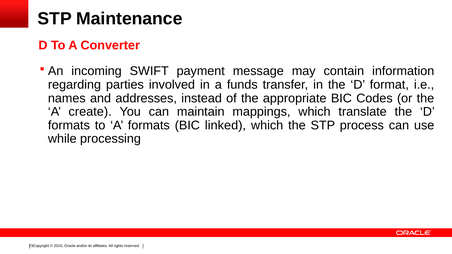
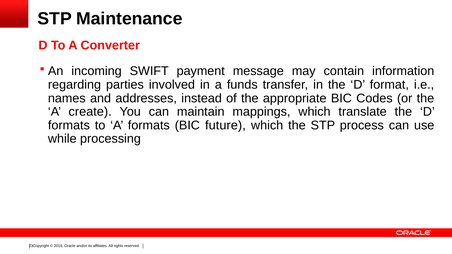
linked: linked -> future (225, 125)
